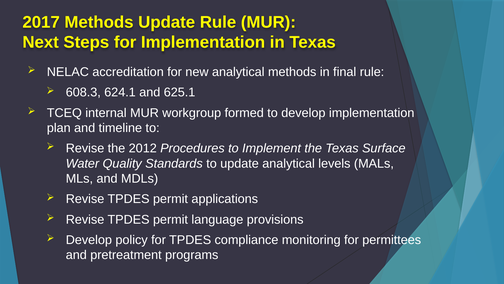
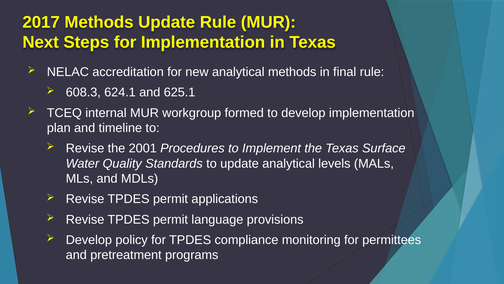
2012: 2012 -> 2001 (143, 148)
